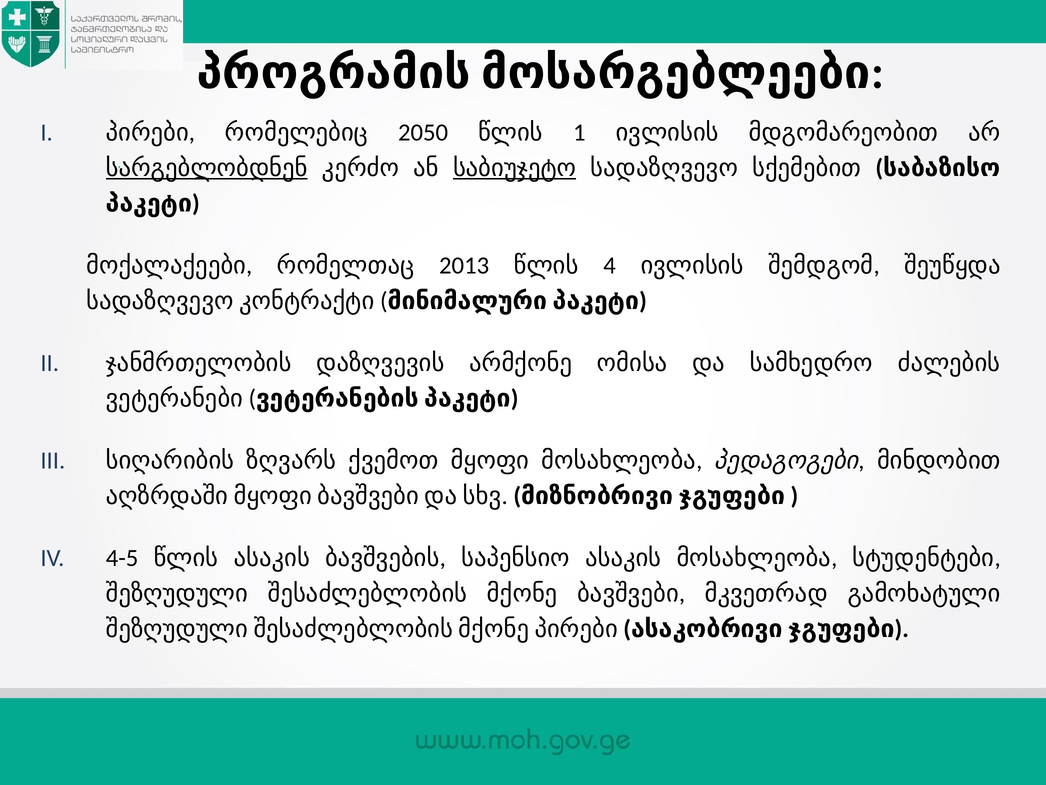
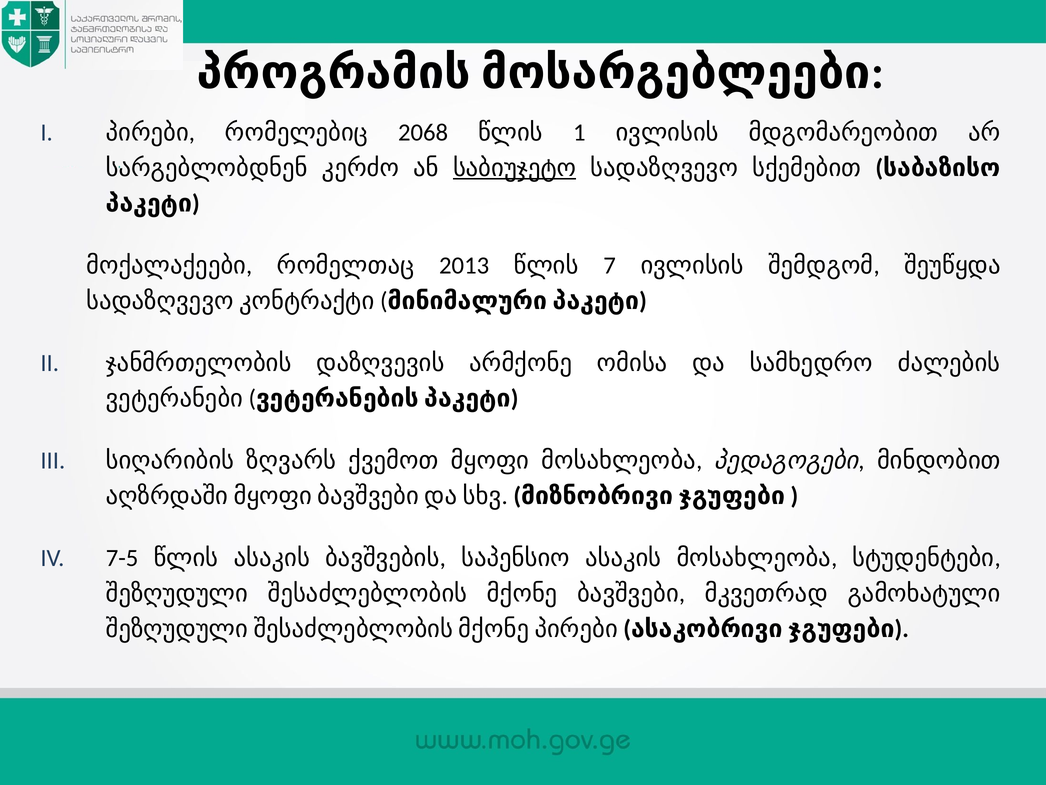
2050: 2050 -> 2068 (423, 132)
სარგებლობდნენ underline: present -> none (207, 168)
4: 4 -> 7 (610, 265)
4-5: 4-5 -> 7-5 (122, 558)
